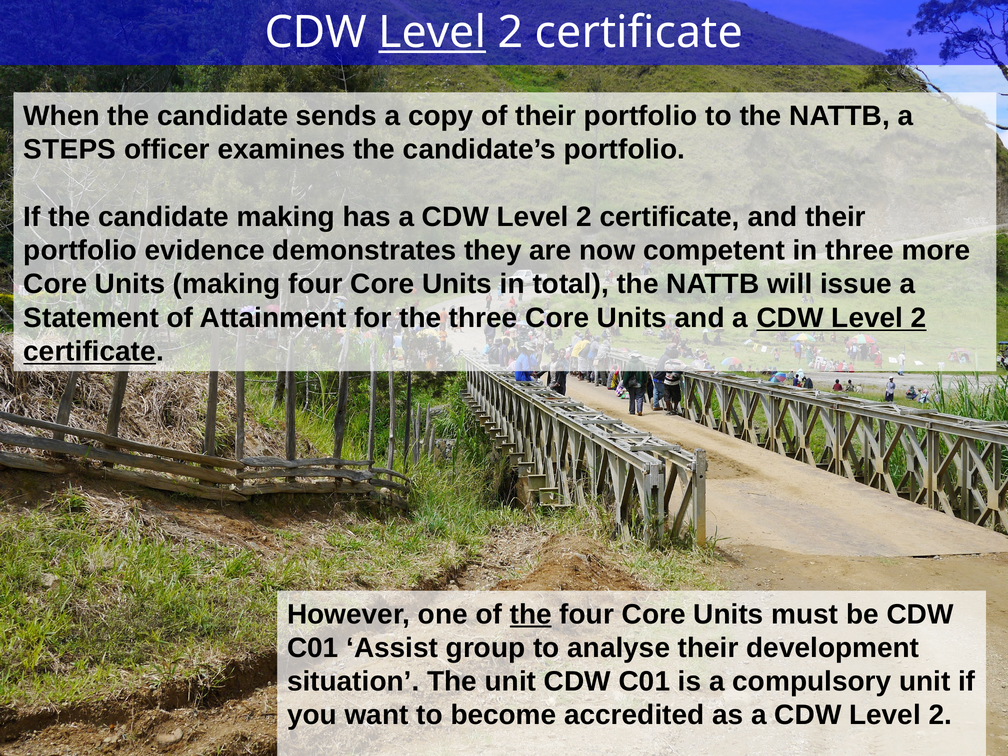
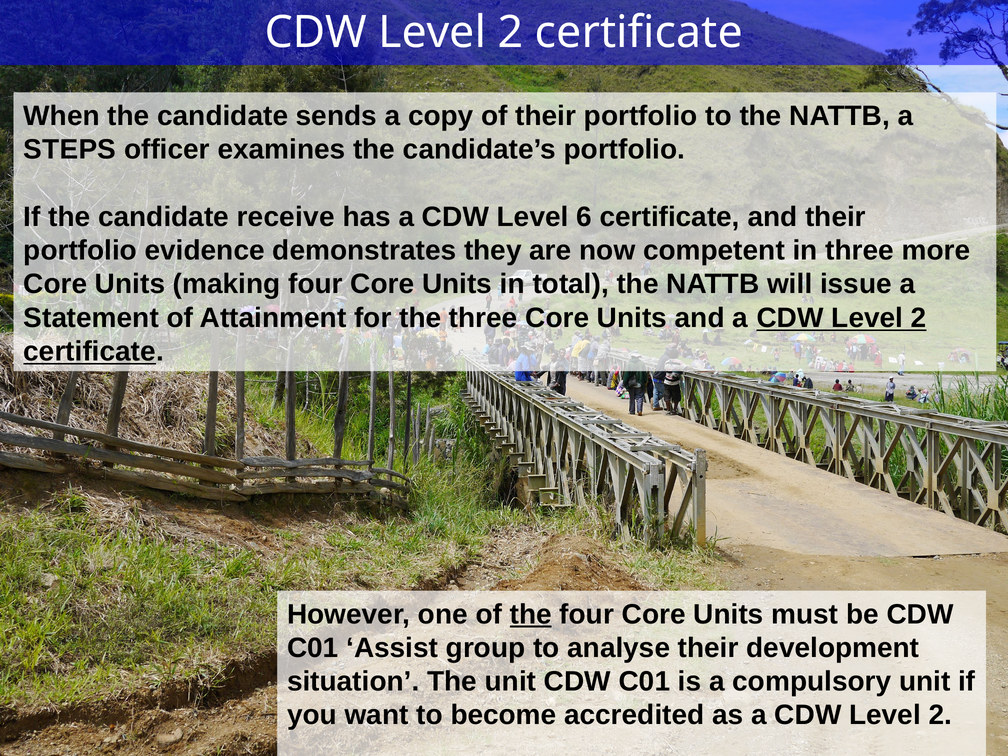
Level underline: present -> none (432, 33)
candidate making: making -> receive (286, 217)
2: 2 -> 6 (584, 217)
